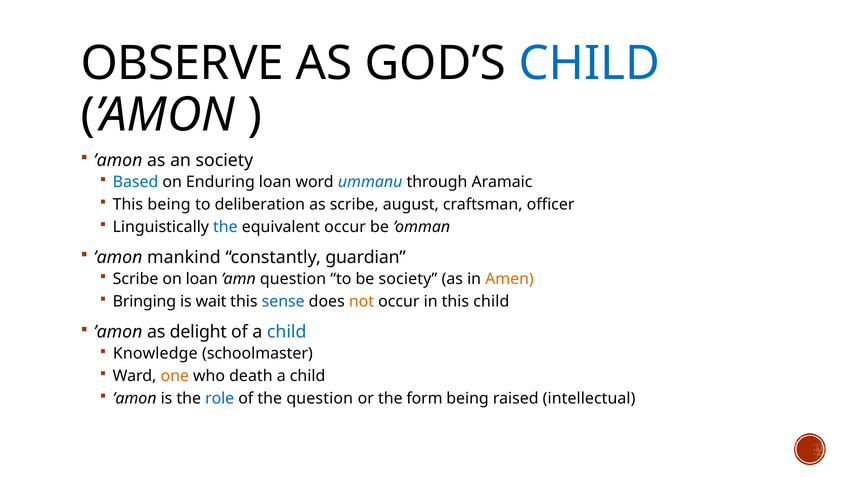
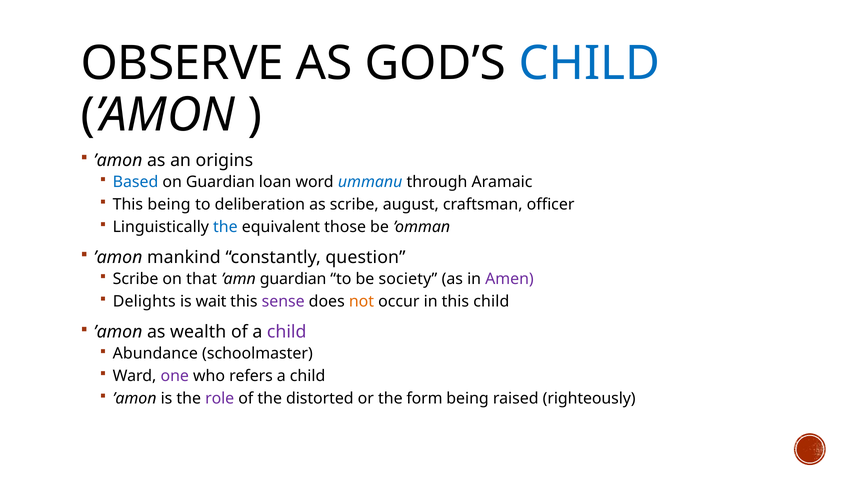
an society: society -> origins (224, 160)
on Enduring: Enduring -> Guardian (220, 182)
equivalent occur: occur -> those (345, 227)
guardian: guardian -> question (365, 258)
on loan: loan -> that (202, 279)
’amn question: question -> guardian (293, 279)
Amen colour: orange -> purple (509, 279)
Bringing: Bringing -> Delights (144, 302)
sense colour: blue -> purple (283, 302)
delight: delight -> wealth (198, 332)
child colour: blue -> purple (287, 332)
Knowledge: Knowledge -> Abundance (155, 354)
one colour: orange -> purple (175, 377)
death: death -> refers (251, 377)
role colour: blue -> purple (220, 399)
the question: question -> distorted (320, 399)
intellectual: intellectual -> righteously (589, 399)
